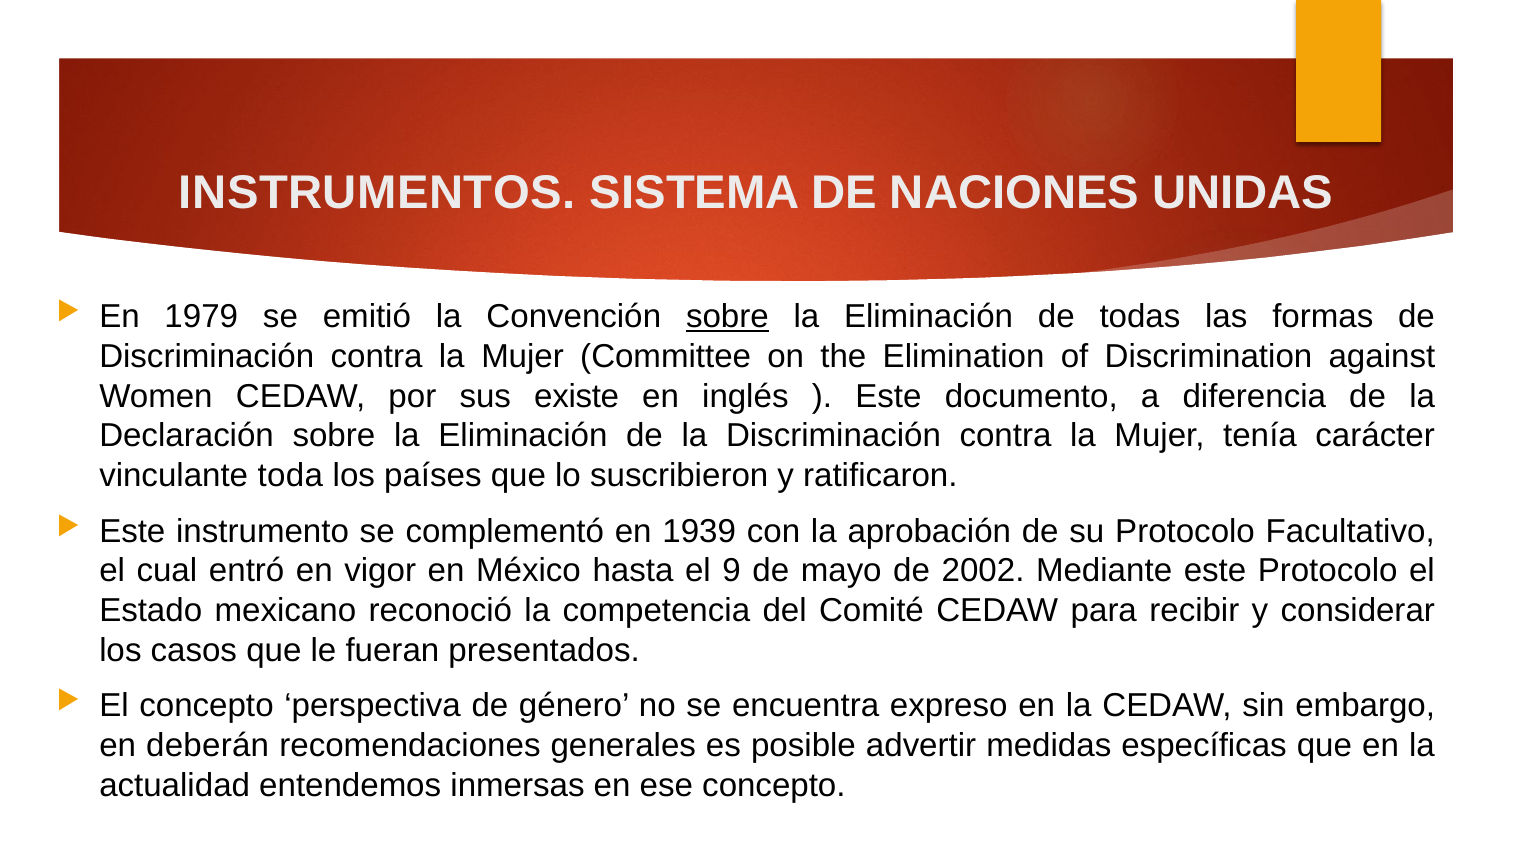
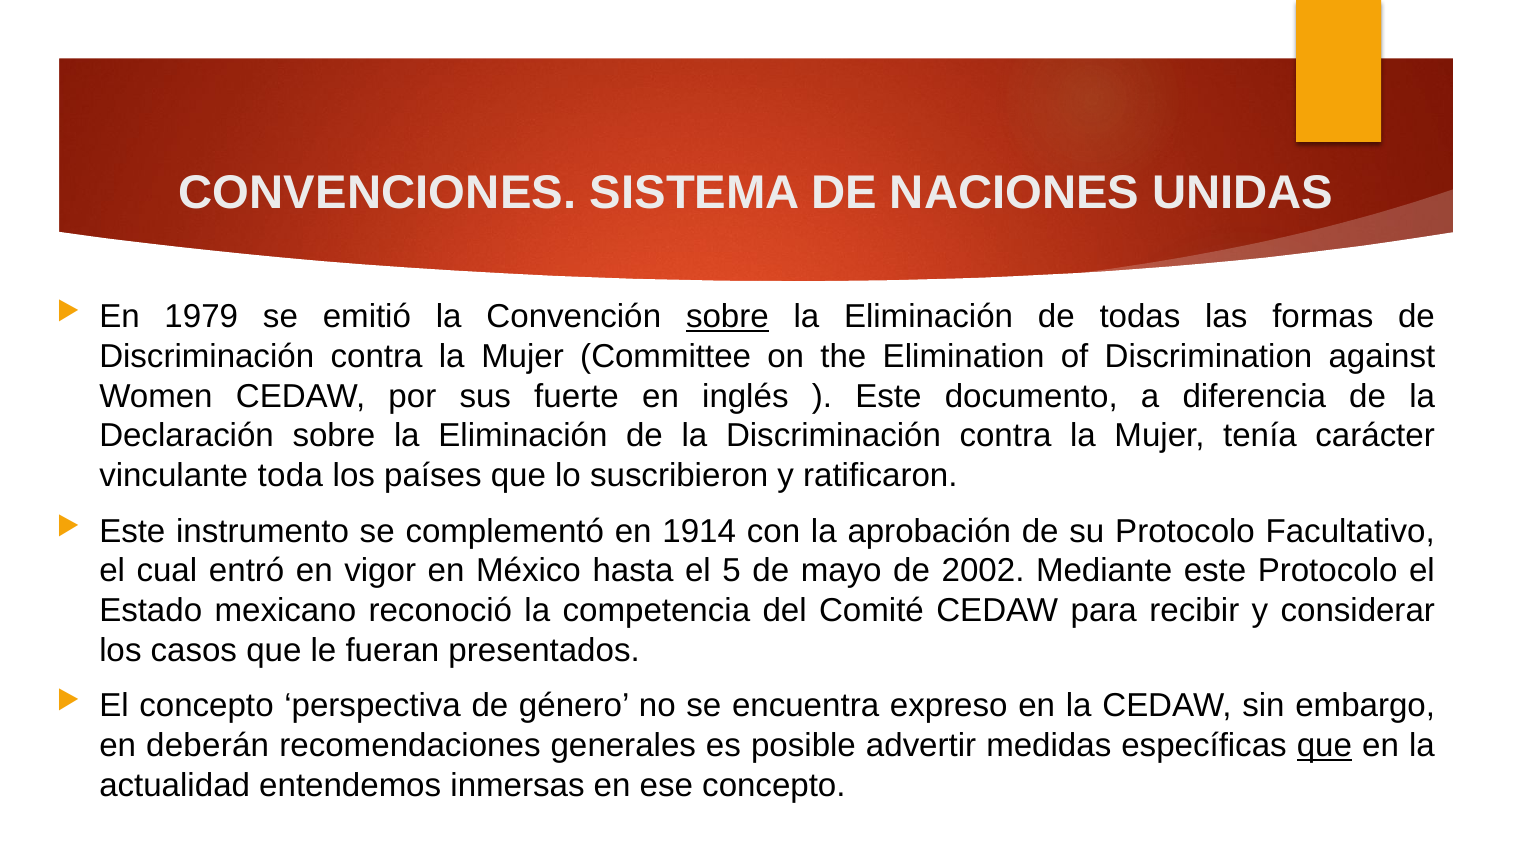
INSTRUMENTOS: INSTRUMENTOS -> CONVENCIONES (377, 193)
existe: existe -> fuerte (576, 396)
1939: 1939 -> 1914 (699, 531)
9: 9 -> 5 (731, 571)
que underline: none -> present (1324, 746)
